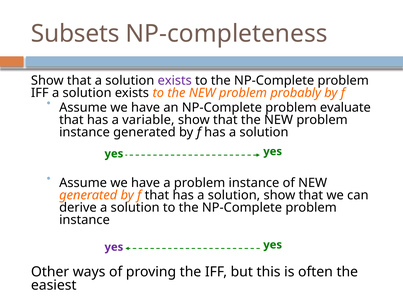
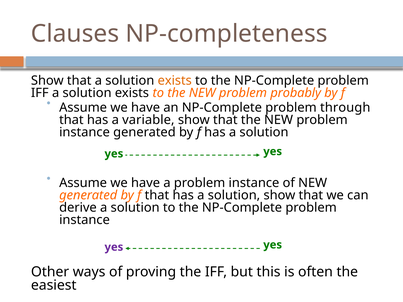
Subsets: Subsets -> Clauses (75, 34)
exists colour: purple -> orange (175, 81)
evaluate: evaluate -> through (345, 108)
